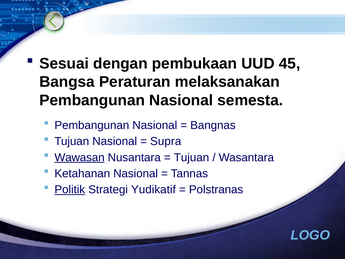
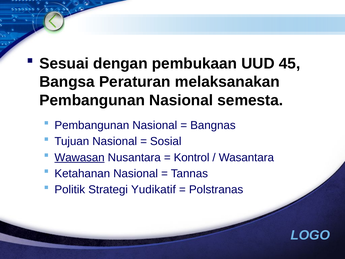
Supra: Supra -> Sosial (166, 141)
Tujuan: Tujuan -> Kontrol (192, 157)
Politik underline: present -> none (70, 189)
